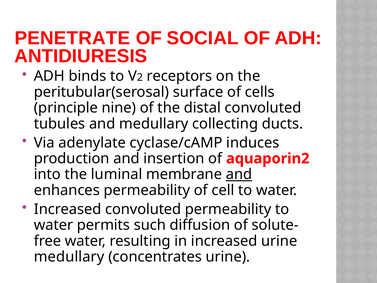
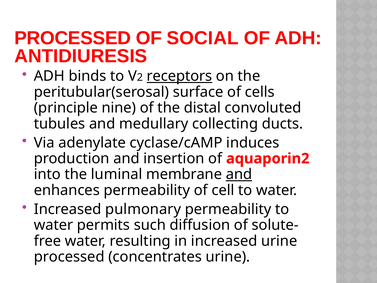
PENETRATE: PENETRATE -> PROCESSED (73, 38)
receptors underline: none -> present (179, 76)
Increased convoluted: convoluted -> pulmonary (143, 209)
medullary: medullary -> processed (69, 257)
